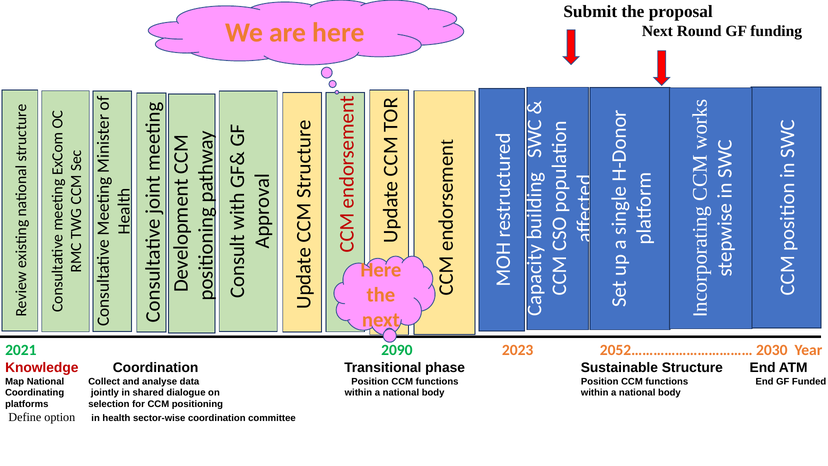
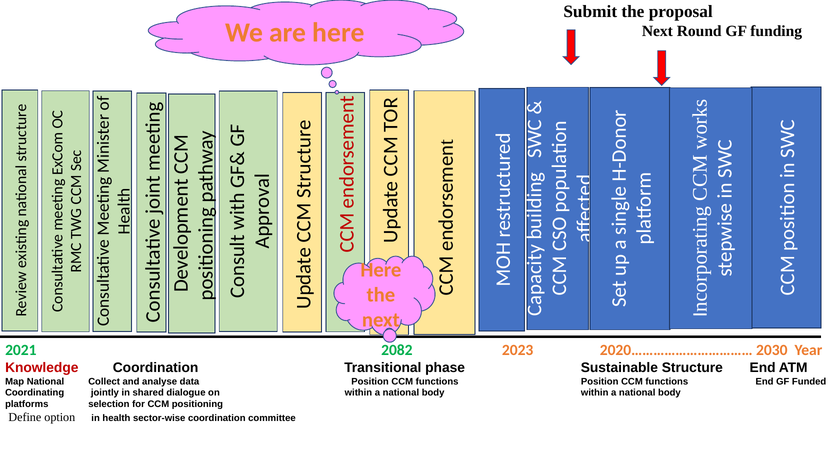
2090: 2090 -> 2082 (397, 350)
2052……………………………: 2052…………………………… -> 2020…………………………… (676, 350)
